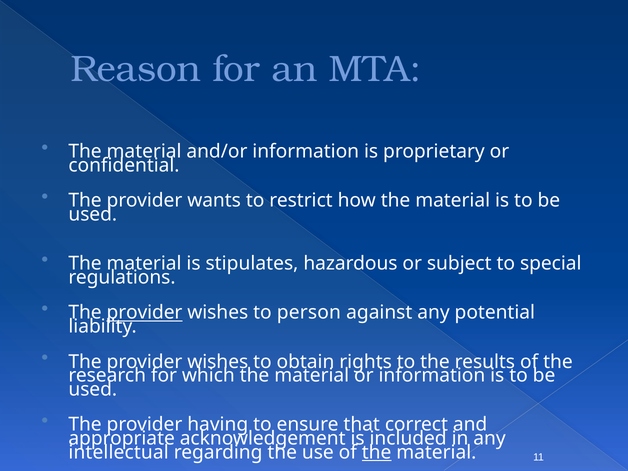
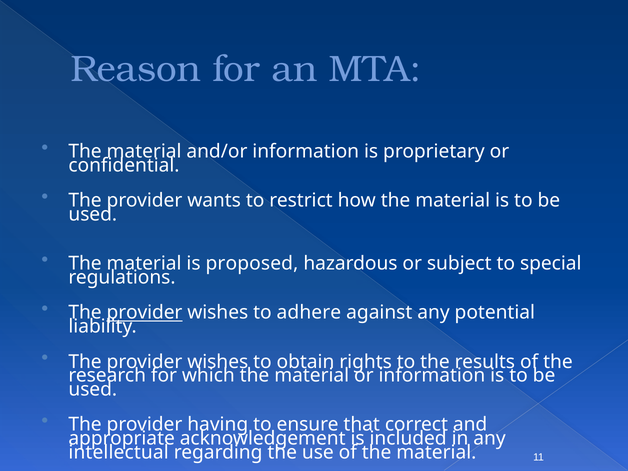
stipulates: stipulates -> proposed (252, 264)
person: person -> adhere (309, 313)
the underline: present -> none (377, 452)
